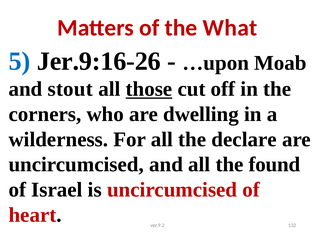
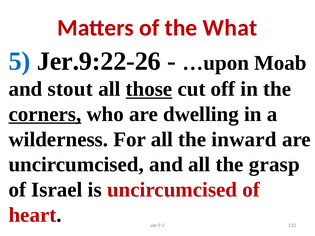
Jer.9:16-26: Jer.9:16-26 -> Jer.9:22-26 (99, 61)
corners underline: none -> present (45, 114)
declare: declare -> inward (244, 140)
found: found -> grasp (274, 165)
